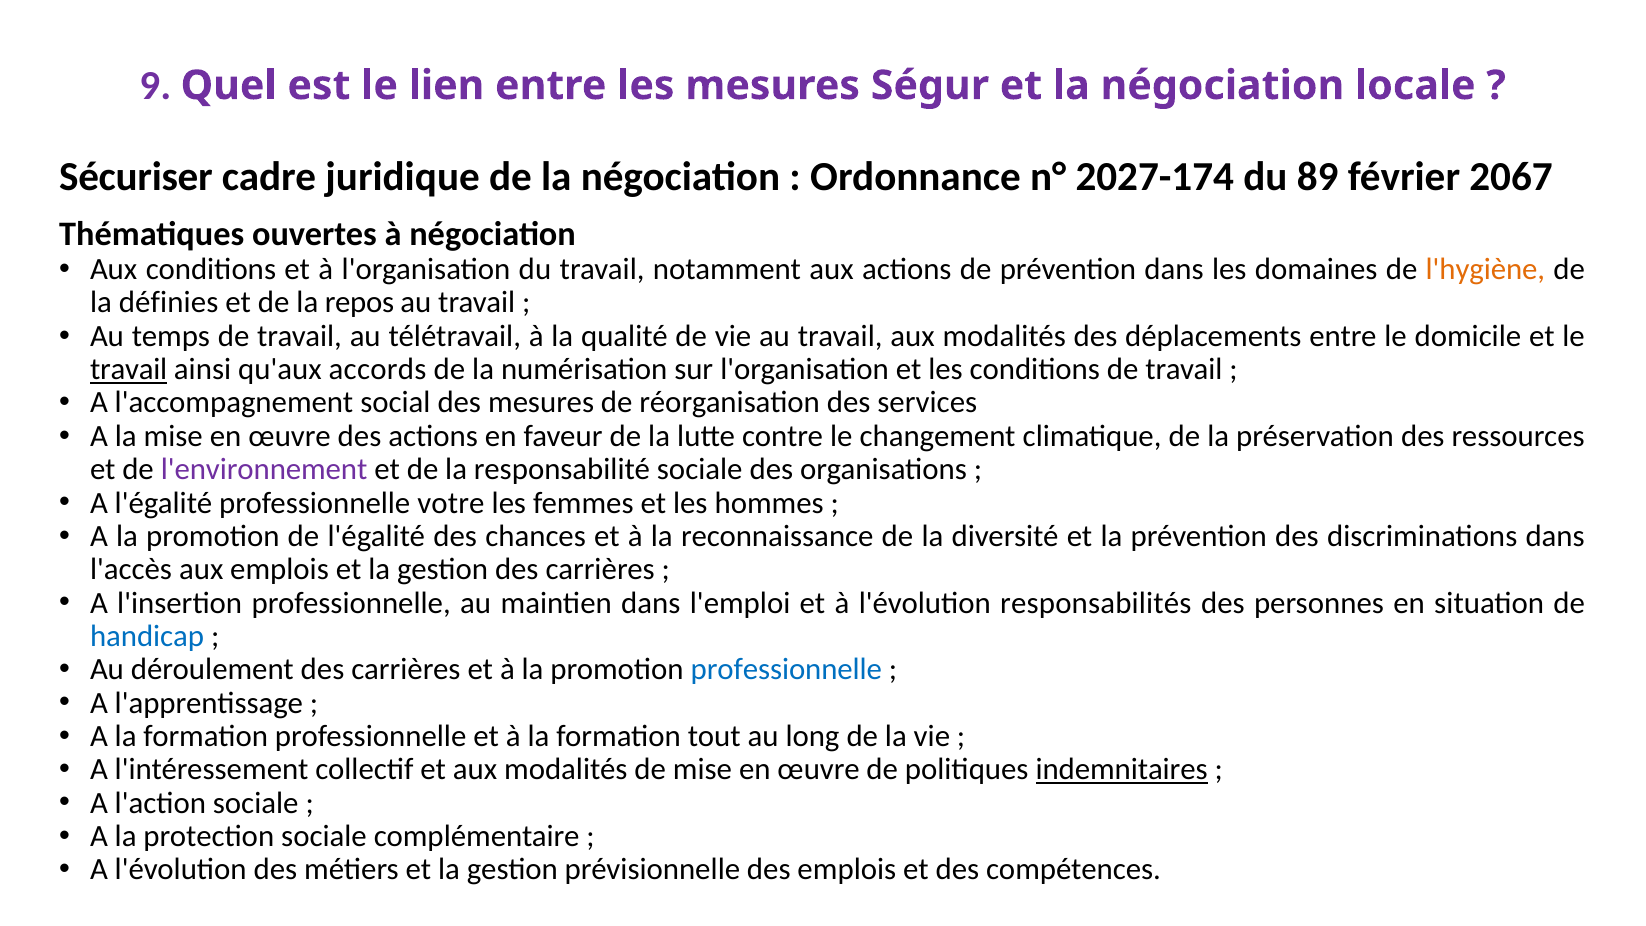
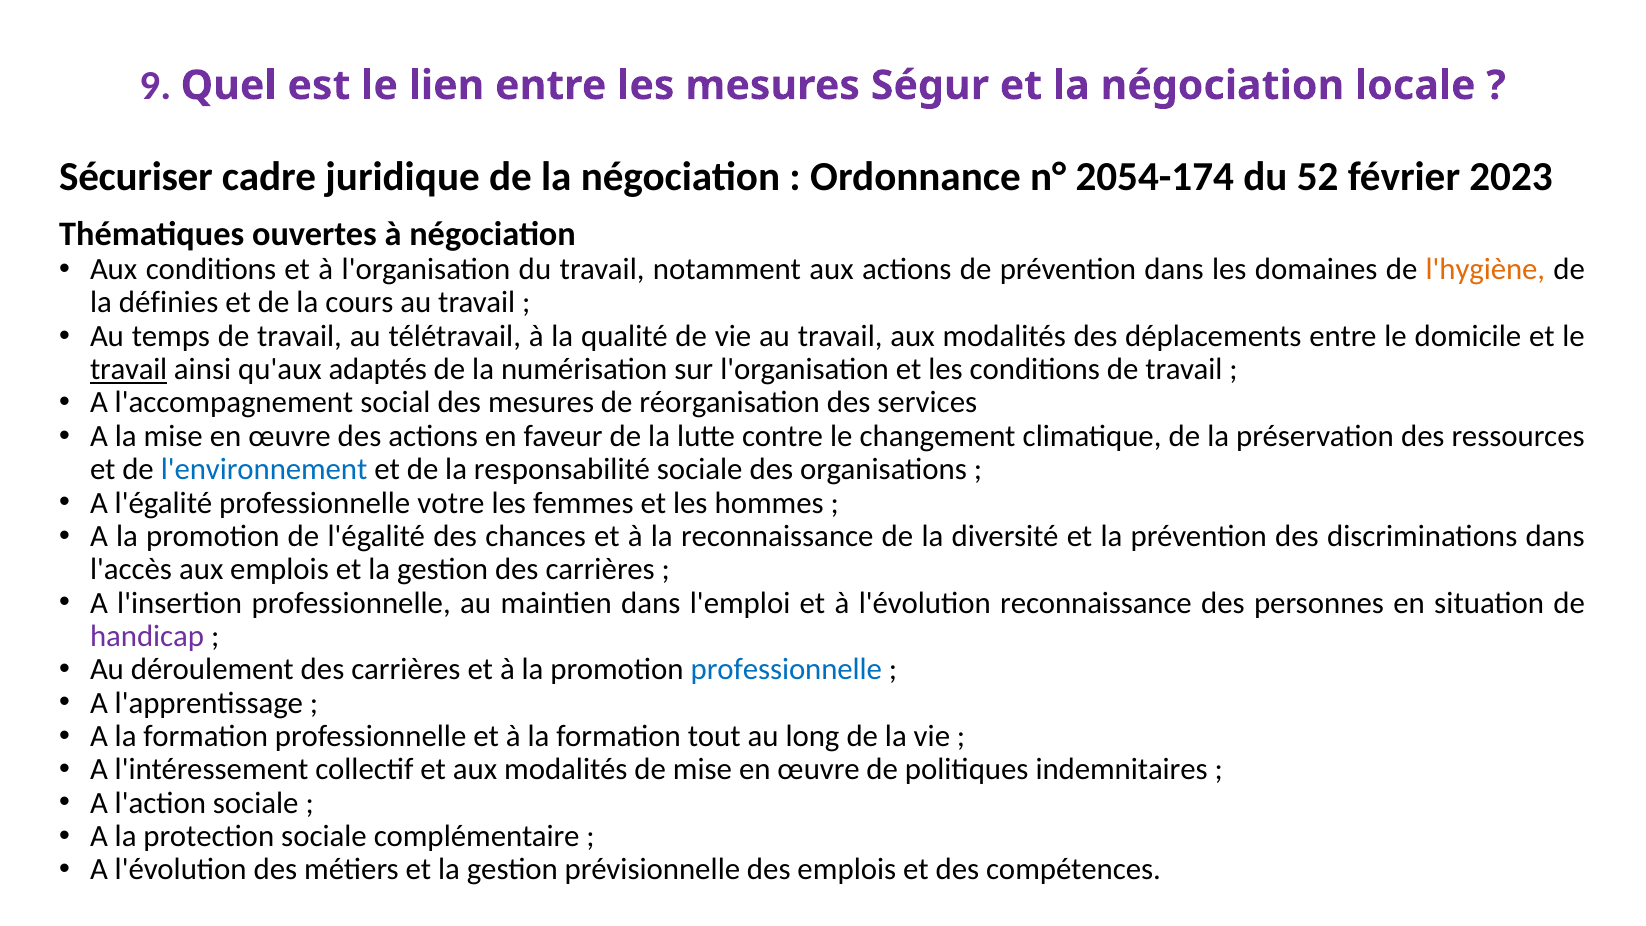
2027-174: 2027-174 -> 2054-174 (1155, 177)
89: 89 -> 52 (1318, 177)
2067: 2067 -> 2023 (1511, 177)
repos: repos -> cours (359, 303)
accords: accords -> adaptés (378, 369)
l'environnement colour: purple -> blue (264, 469)
l'évolution responsabilités: responsabilités -> reconnaissance (1096, 603)
handicap colour: blue -> purple (147, 636)
indemnitaires underline: present -> none (1122, 769)
